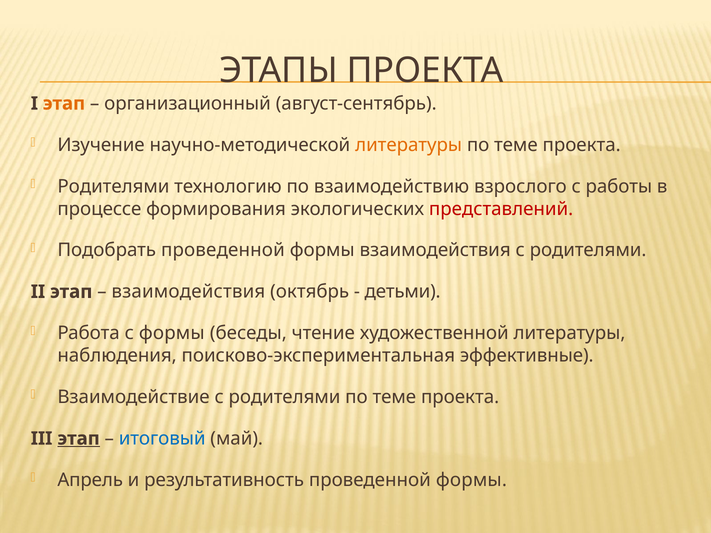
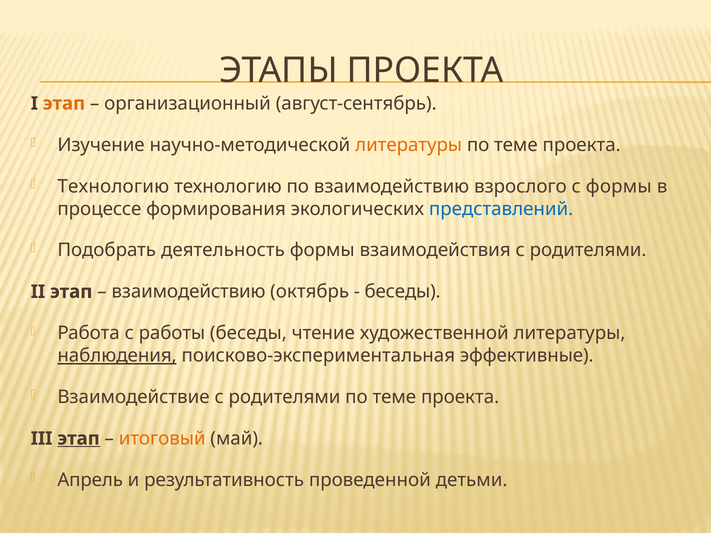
Родителями: Родителями -> Технологию (113, 186)
с работы: работы -> формы (619, 186)
представлений colour: red -> blue (501, 209)
Подобрать проведенной: проведенной -> деятельность (223, 250)
взаимодействия: взаимодействия -> взаимодействию (188, 292)
детьми: детьми -> беседы (403, 292)
с формы: формы -> работы (172, 333)
наблюдения underline: none -> present (117, 356)
итоговый colour: blue -> orange (162, 439)
результативность проведенной формы: формы -> детьми (472, 480)
